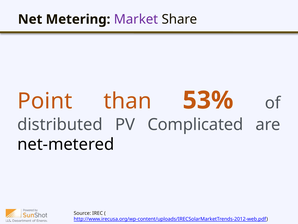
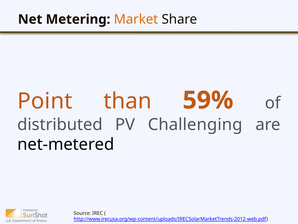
Market colour: purple -> orange (136, 19)
53%: 53% -> 59% (208, 100)
Complicated: Complicated -> Challenging (195, 124)
